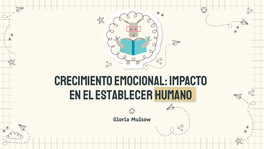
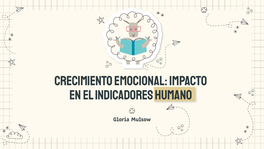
establecer: establecer -> indicadores (124, 95)
